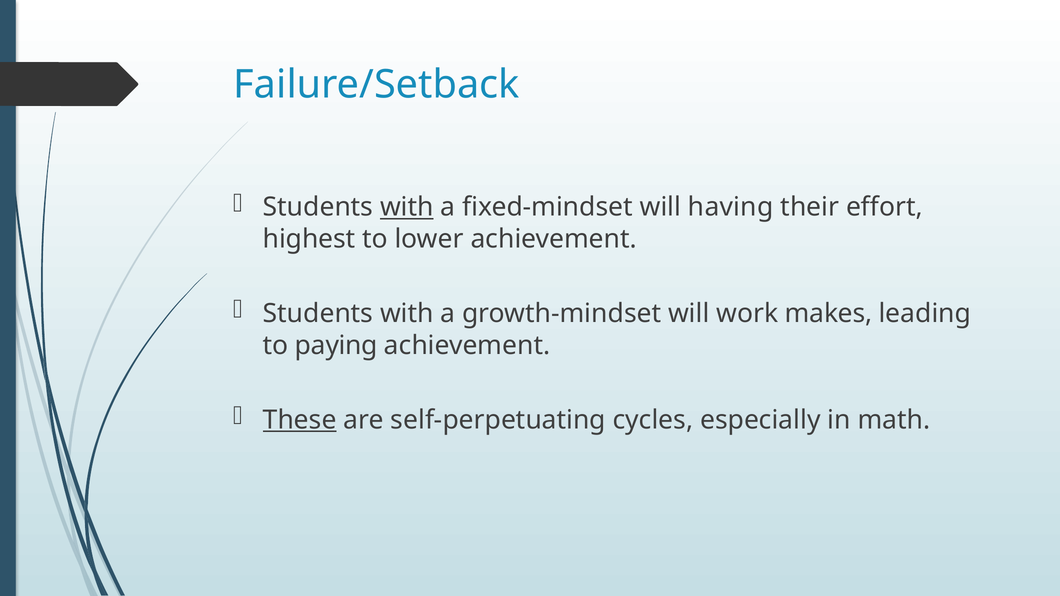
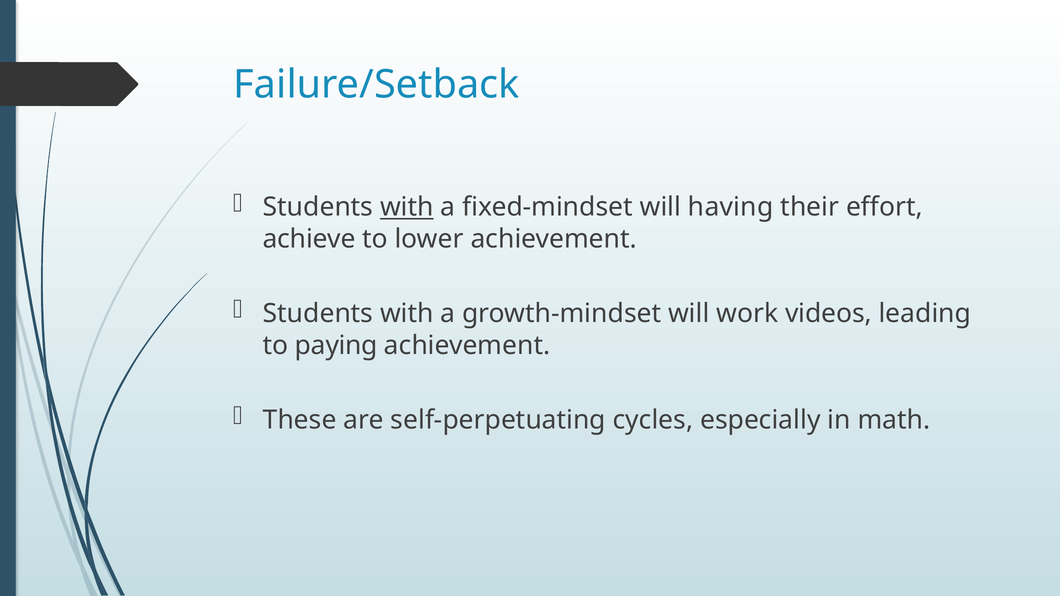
highest: highest -> achieve (309, 239)
makes: makes -> videos (828, 314)
These underline: present -> none (300, 420)
